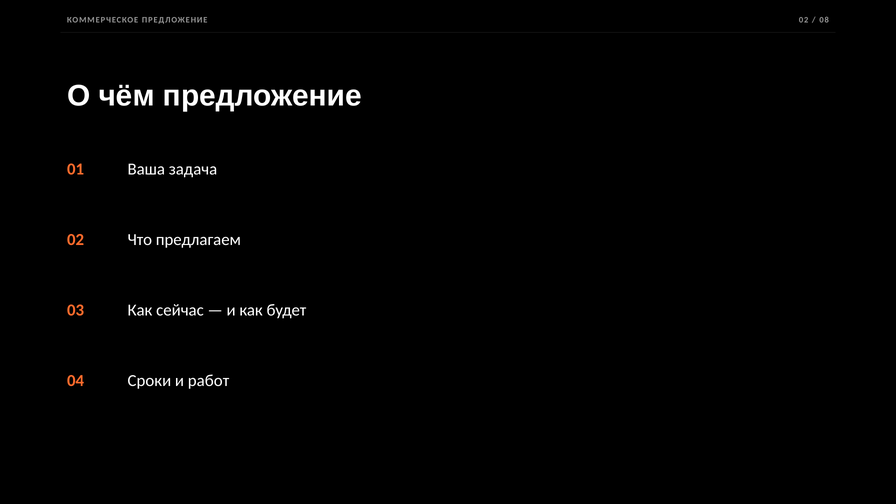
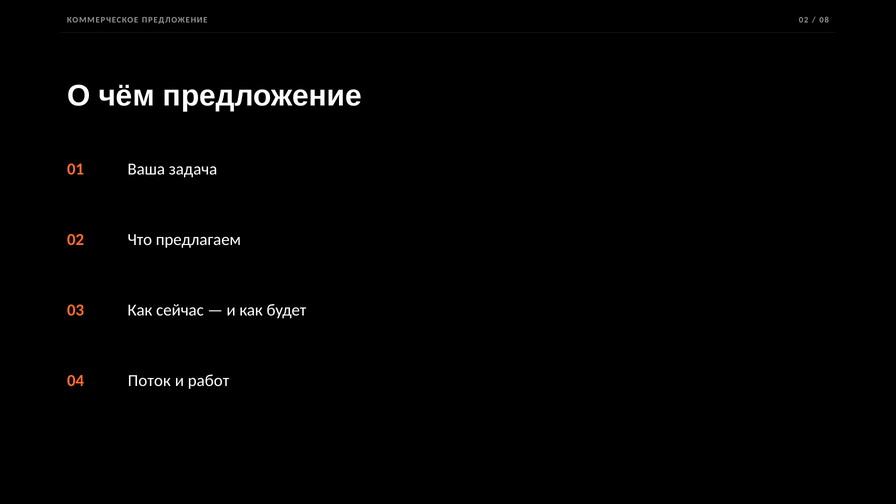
Сроки: Сроки -> Поток (149, 381)
